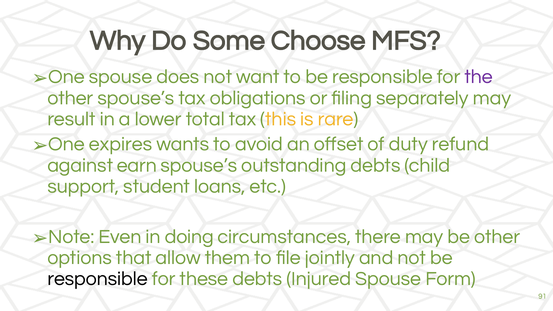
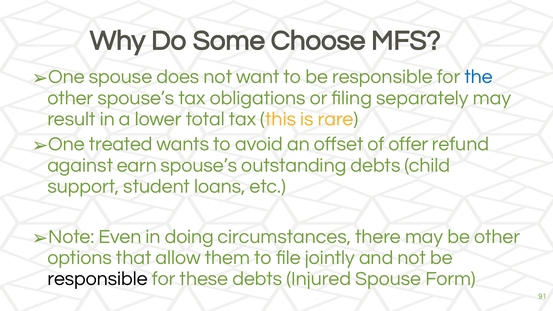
the colour: purple -> blue (479, 77)
expires: expires -> treated (121, 144)
duty: duty -> offer (408, 144)
